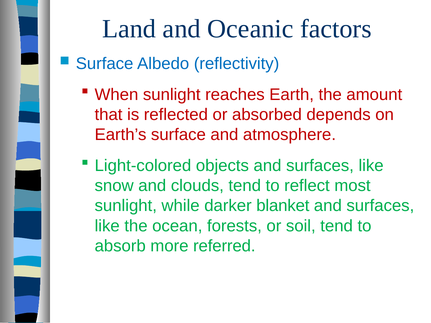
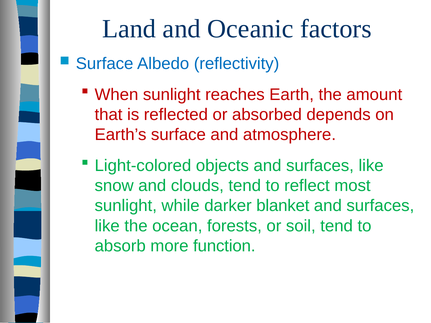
referred: referred -> function (224, 246)
